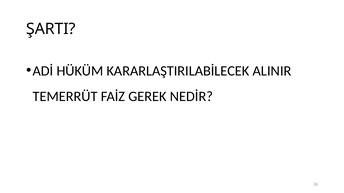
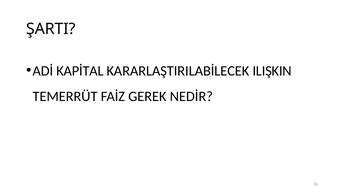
HÜKÜM: HÜKÜM -> KAPİTAL (80, 71)
ALINIR: ALINIR -> ILIŞKIN (272, 71)
